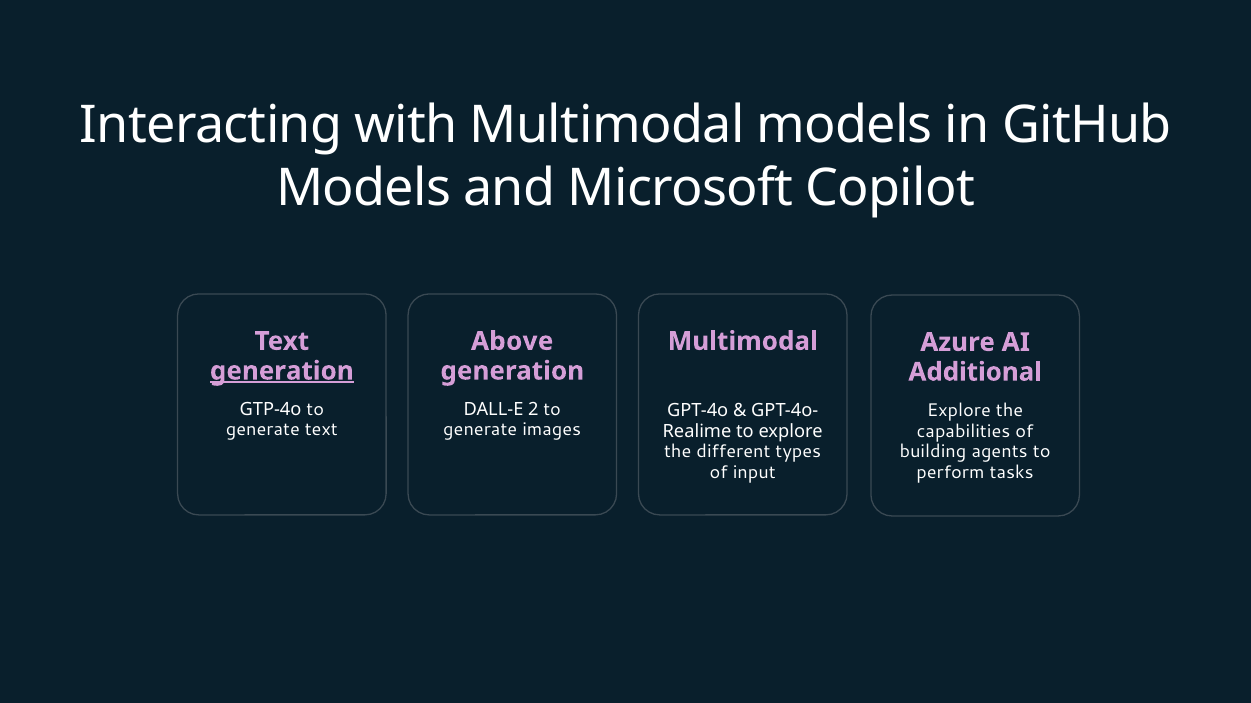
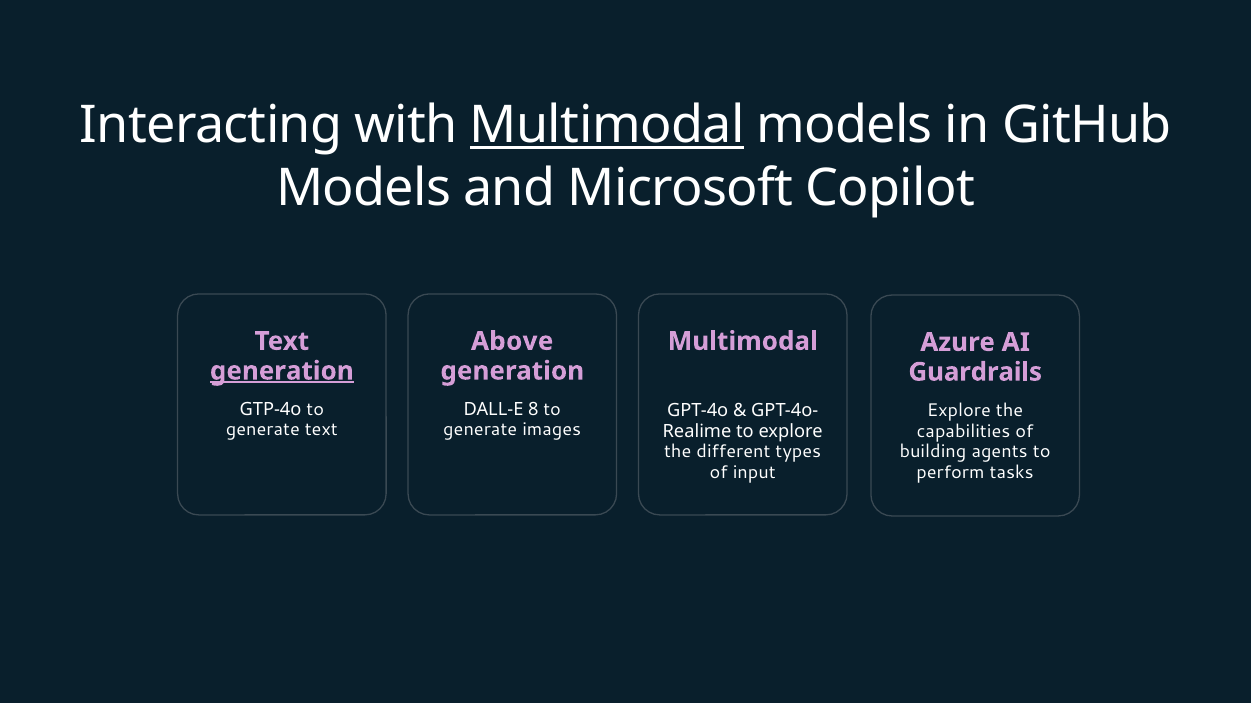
Multimodal underline: none -> present (607, 125)
Additional: Additional -> Guardrails (975, 372)
2: 2 -> 8 (533, 410)
